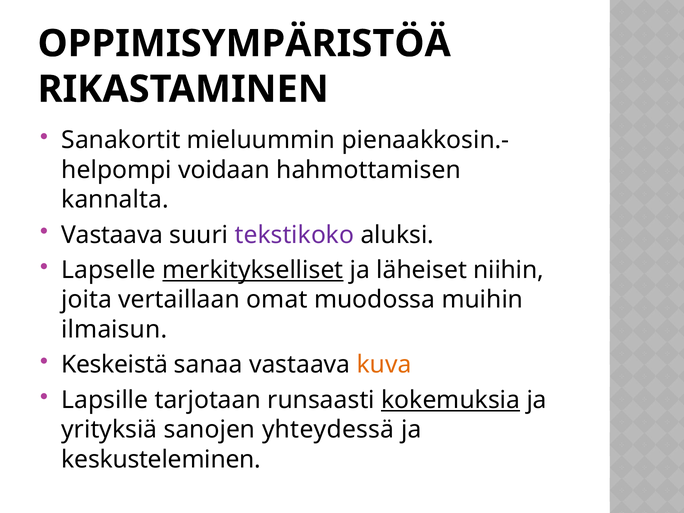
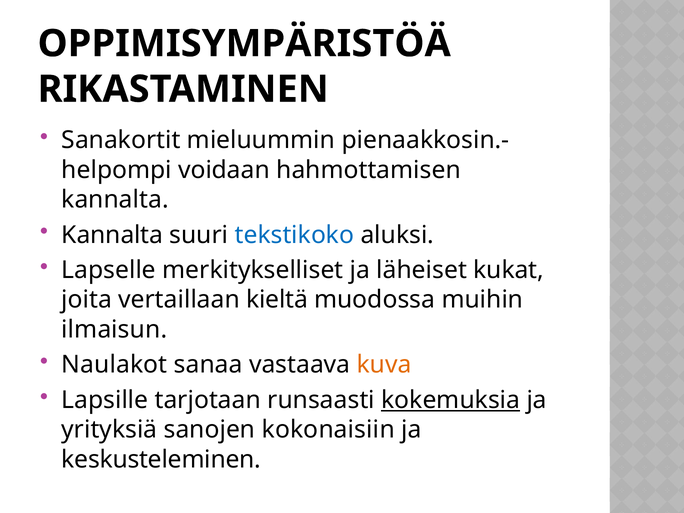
Vastaava: Vastaava -> Kannalta (112, 235)
tekstikoko colour: purple -> blue (294, 235)
merkitykselliset underline: present -> none (253, 270)
niihin: niihin -> kukat (509, 270)
omat: omat -> kieltä (277, 300)
Keskeistä: Keskeistä -> Naulakot (114, 365)
yhteydessä: yhteydessä -> kokonaisiin (328, 430)
